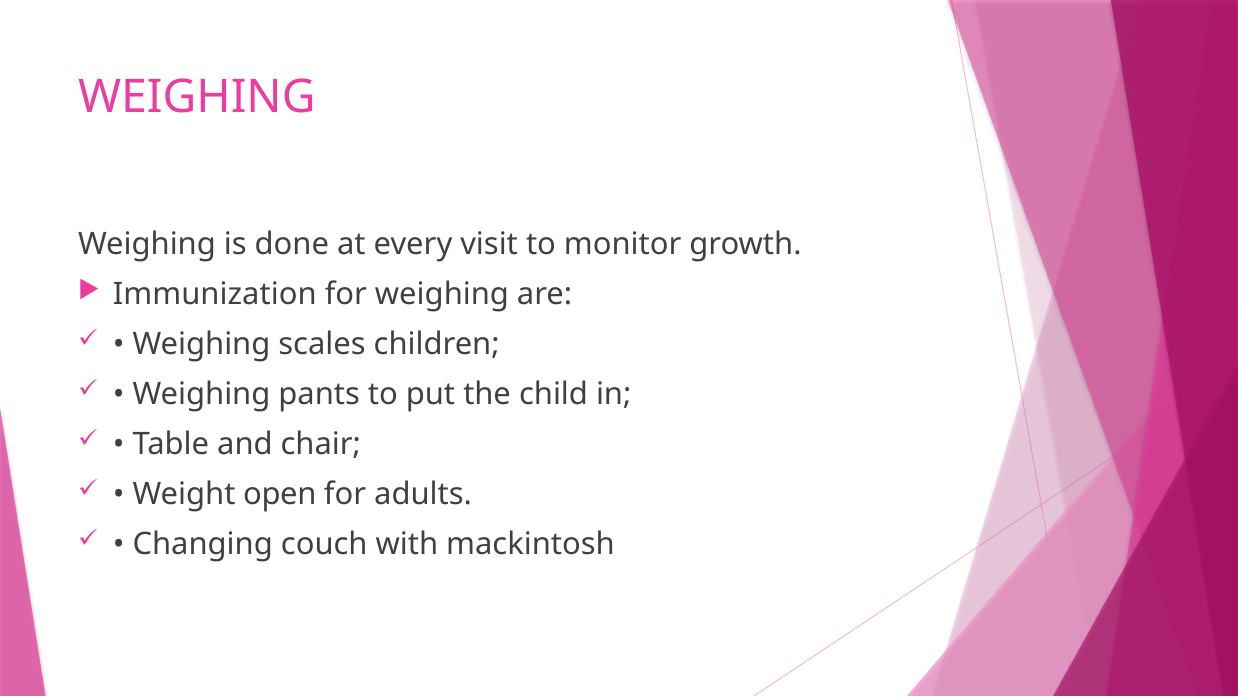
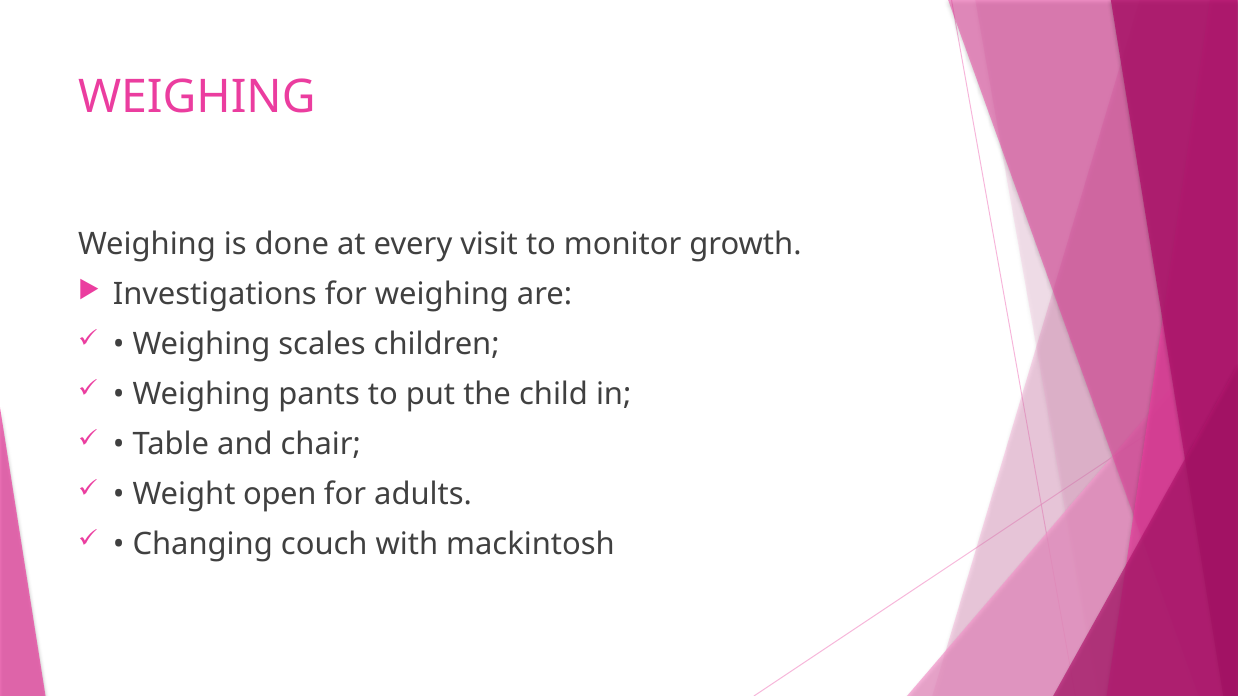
Immunization: Immunization -> Investigations (215, 295)
